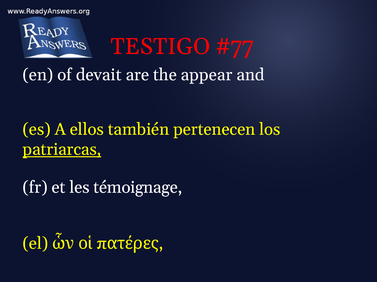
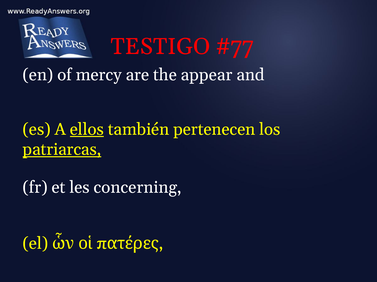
devait: devait -> mercy (99, 75)
ellos underline: none -> present (87, 130)
témoignage: témoignage -> concerning (138, 188)
